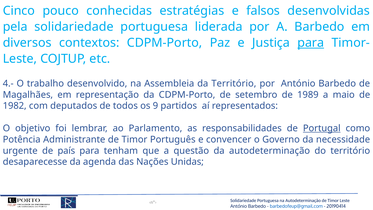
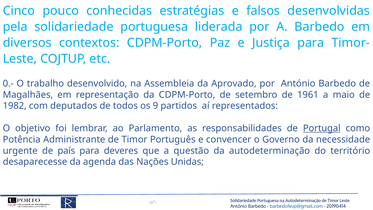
para underline: present -> none (311, 43)
4.-: 4.- -> 0.- (8, 83)
da Território: Território -> Aprovado (234, 83)
1989: 1989 -> 1961 (308, 95)
tenham: tenham -> deveres (121, 151)
